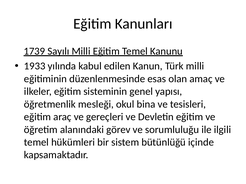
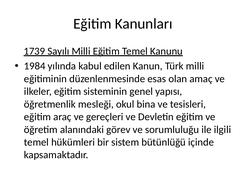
1933: 1933 -> 1984 (35, 66)
